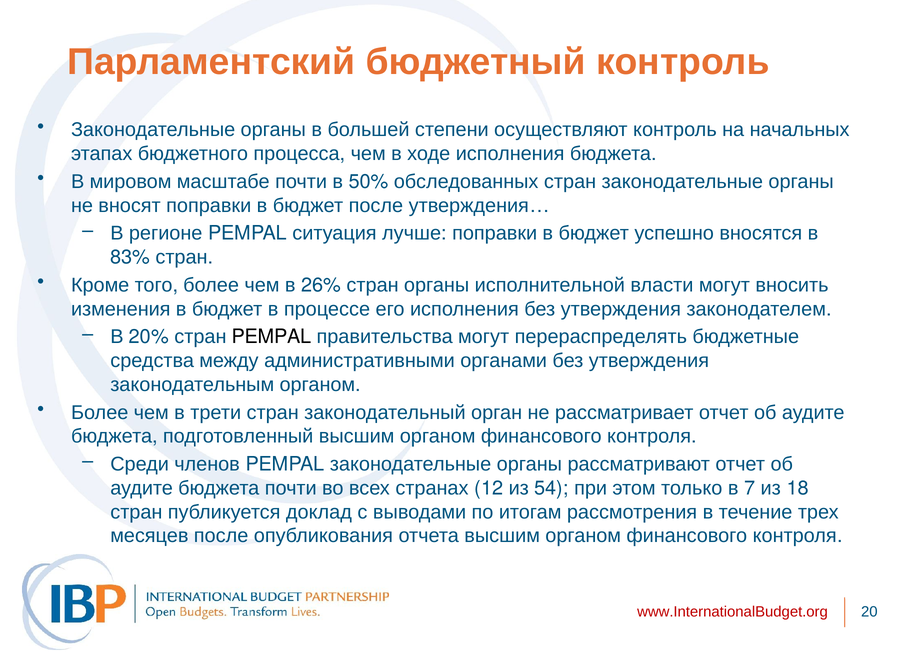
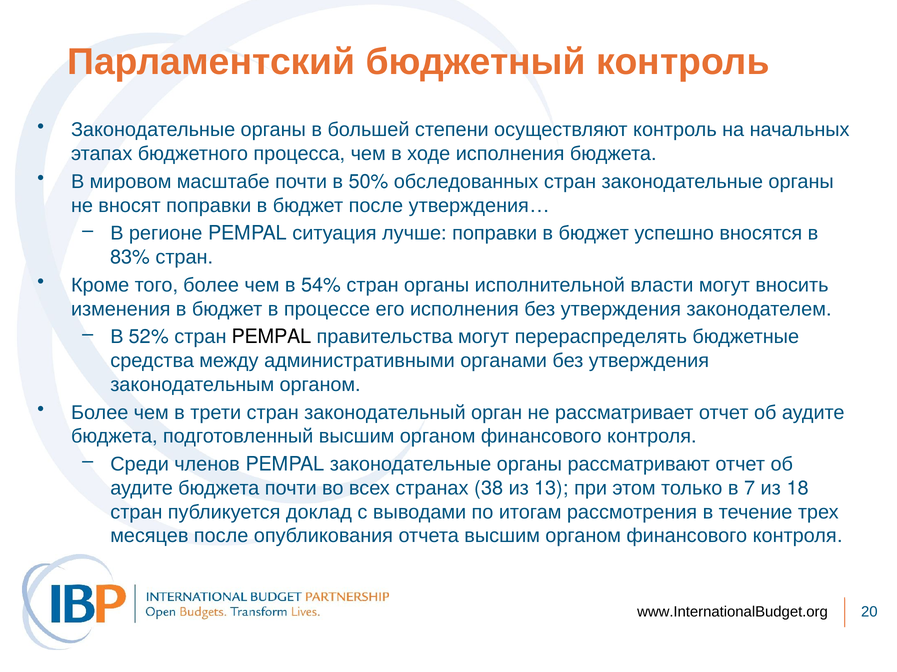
26%: 26% -> 54% (321, 285)
20%: 20% -> 52% (149, 337)
12: 12 -> 38 (492, 489)
54: 54 -> 13 (552, 489)
www.InternationalBudget.org colour: red -> black (733, 612)
